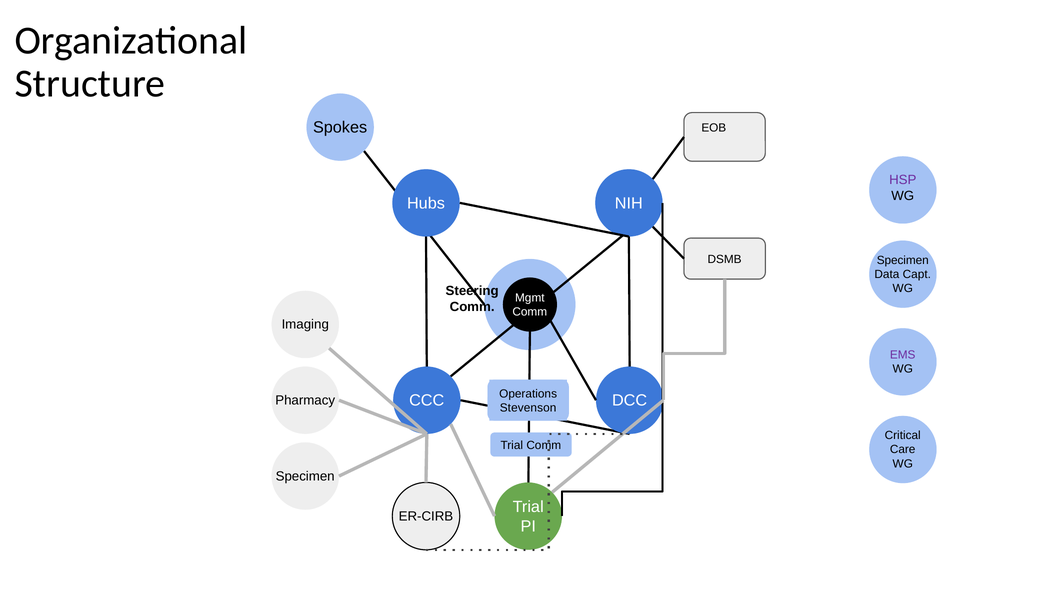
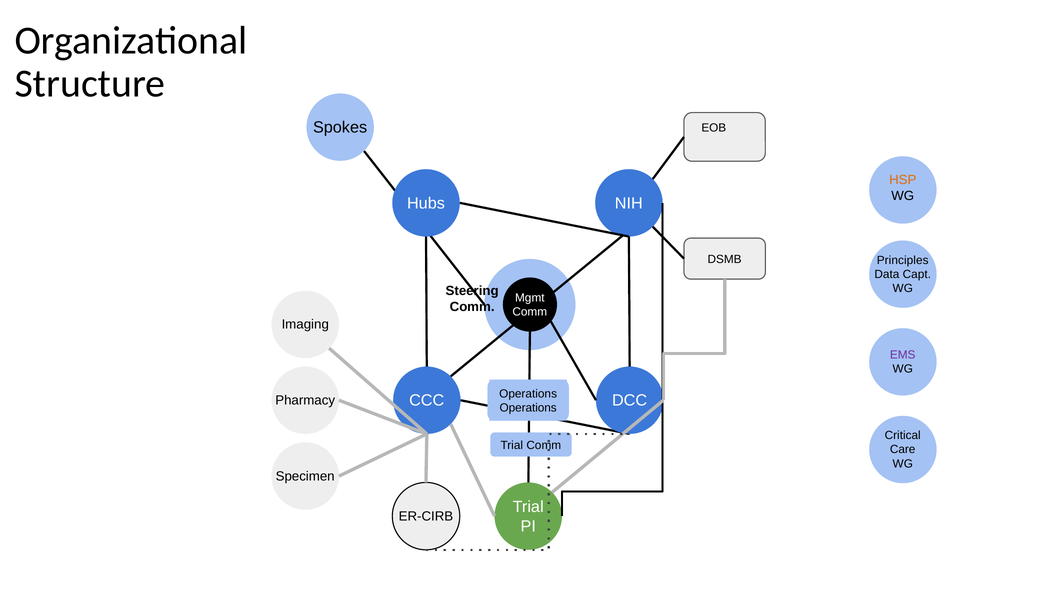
HSP colour: purple -> orange (903, 180)
Specimen: Specimen -> Principles (903, 260)
Stevenson: Stevenson -> Operations (528, 408)
